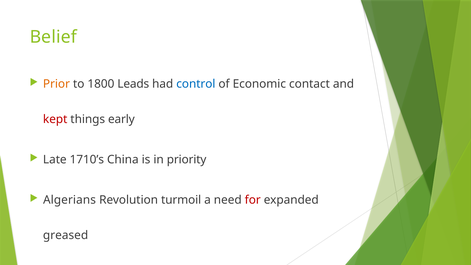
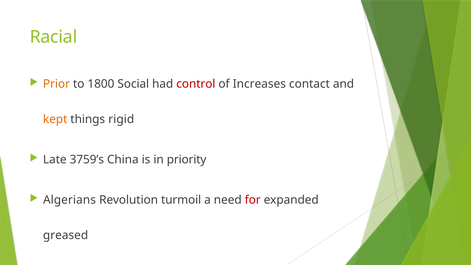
Belief: Belief -> Racial (53, 37)
Leads: Leads -> Social (133, 84)
control colour: blue -> red (196, 84)
Economic: Economic -> Increases (259, 84)
kept colour: red -> orange (55, 119)
early: early -> rigid (121, 119)
1710’s: 1710’s -> 3759’s (87, 160)
